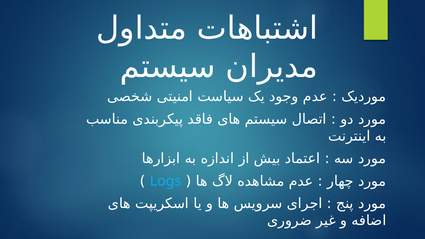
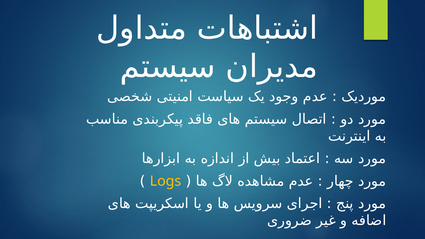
Logs colour: light blue -> yellow (165, 181)
